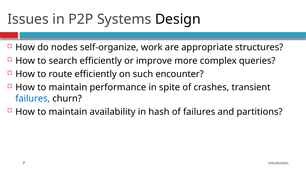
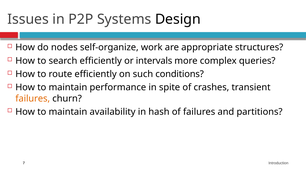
improve: improve -> intervals (154, 61)
encounter: encounter -> conditions (180, 74)
failures colour: blue -> orange (33, 99)
